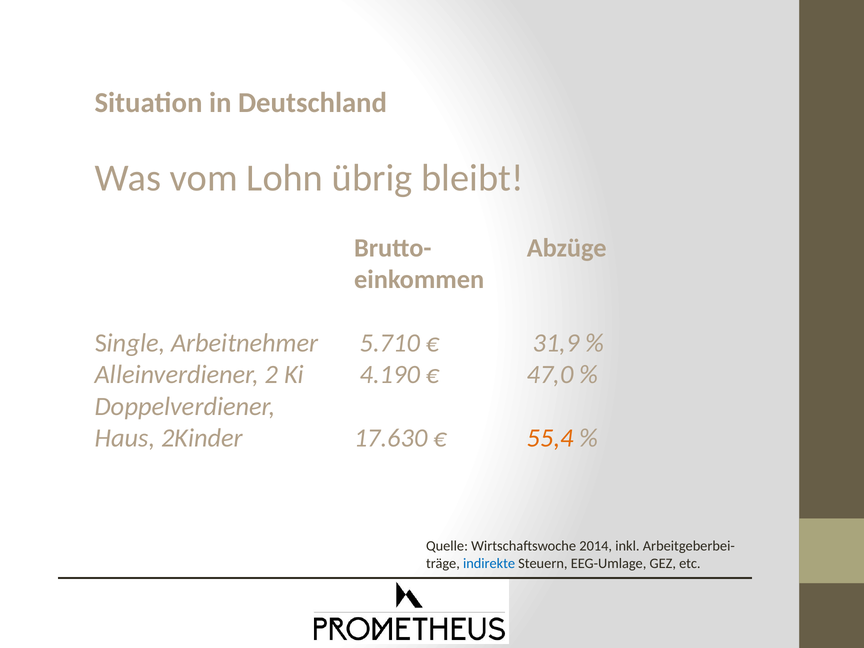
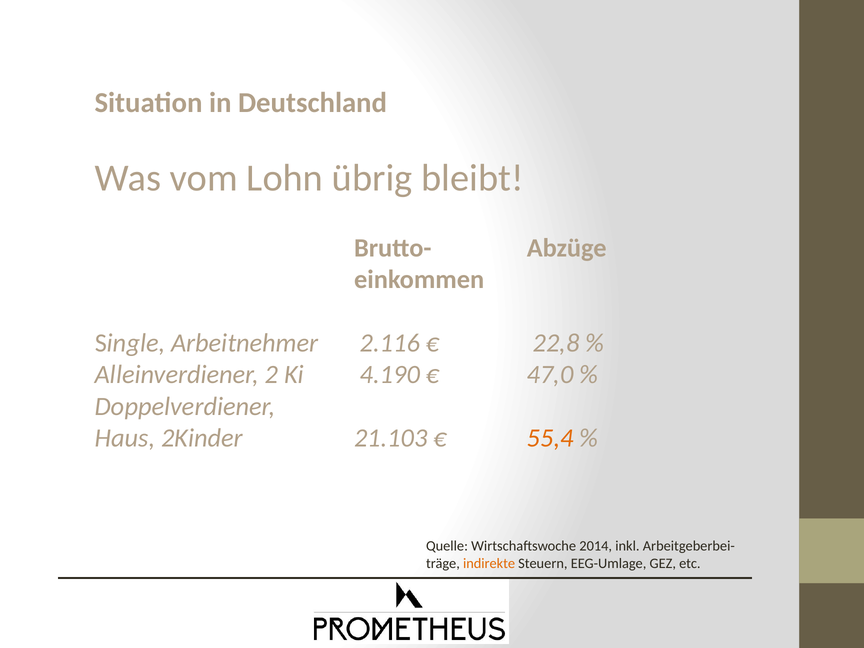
5.710: 5.710 -> 2.116 (390, 343)
31,9: 31,9 -> 22,8 (556, 343)
17.630: 17.630 -> 21.103 (391, 438)
indirekte colour: blue -> orange (489, 564)
